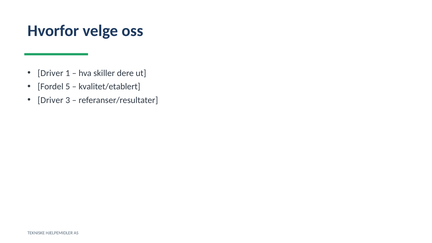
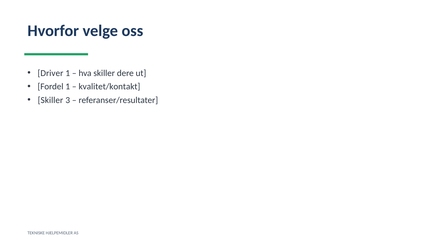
Fordel 5: 5 -> 1 (68, 87)
kvalitet/etablert: kvalitet/etablert -> kvalitet/kontakt (109, 87)
Driver: Driver -> Skiller (50, 100)
